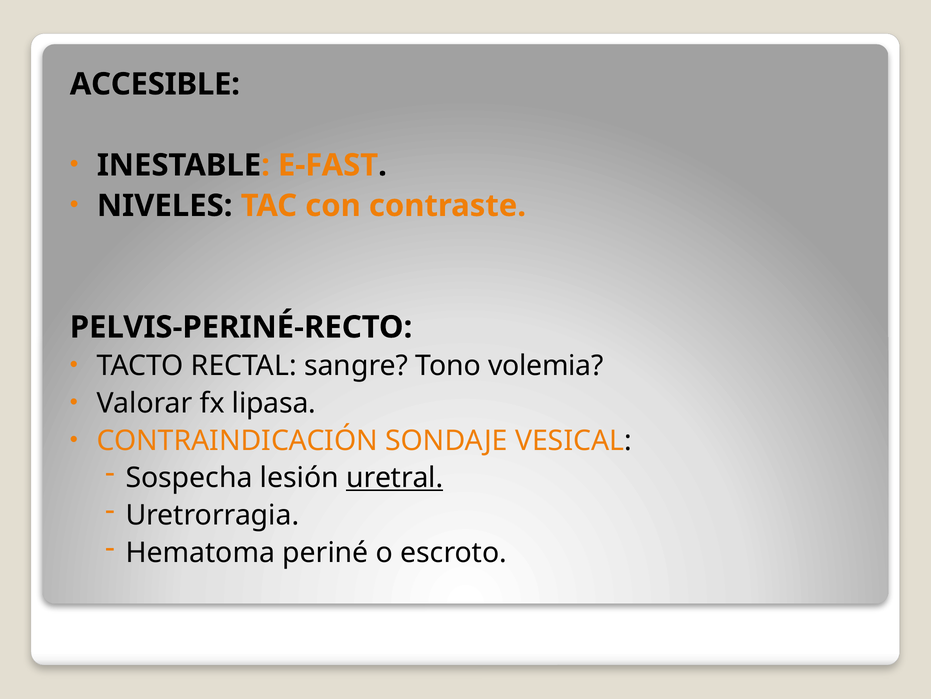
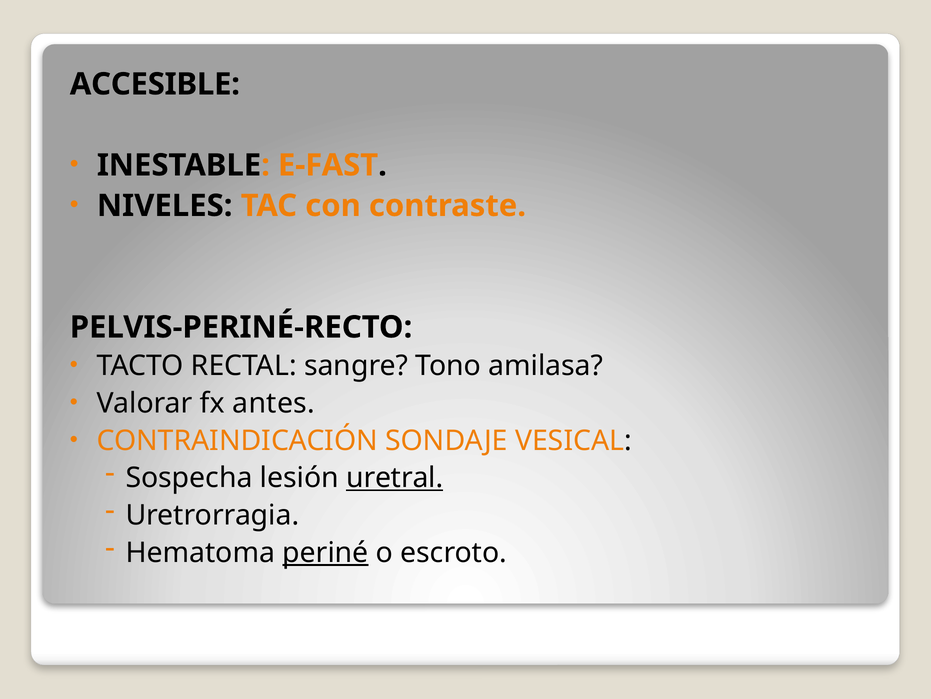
volemia: volemia -> amilasa (546, 366)
lipasa: lipasa -> antes (274, 403)
periné underline: none -> present (325, 552)
